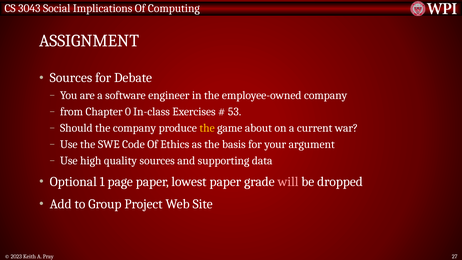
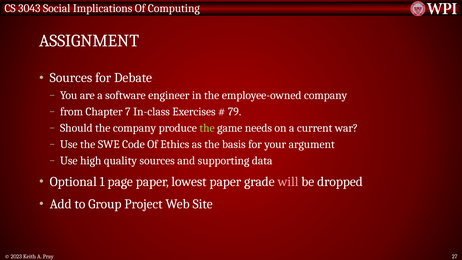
0: 0 -> 7 (128, 112)
53: 53 -> 79 (235, 112)
the colour: yellow -> light green (207, 128)
about: about -> needs (258, 128)
